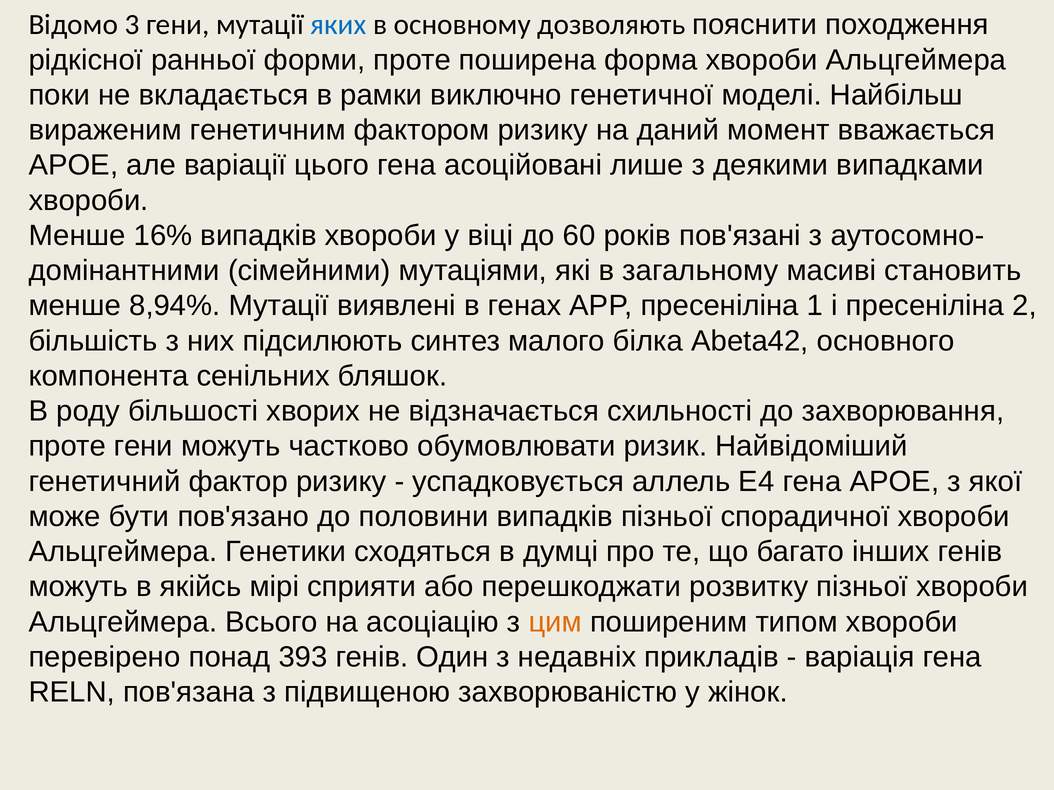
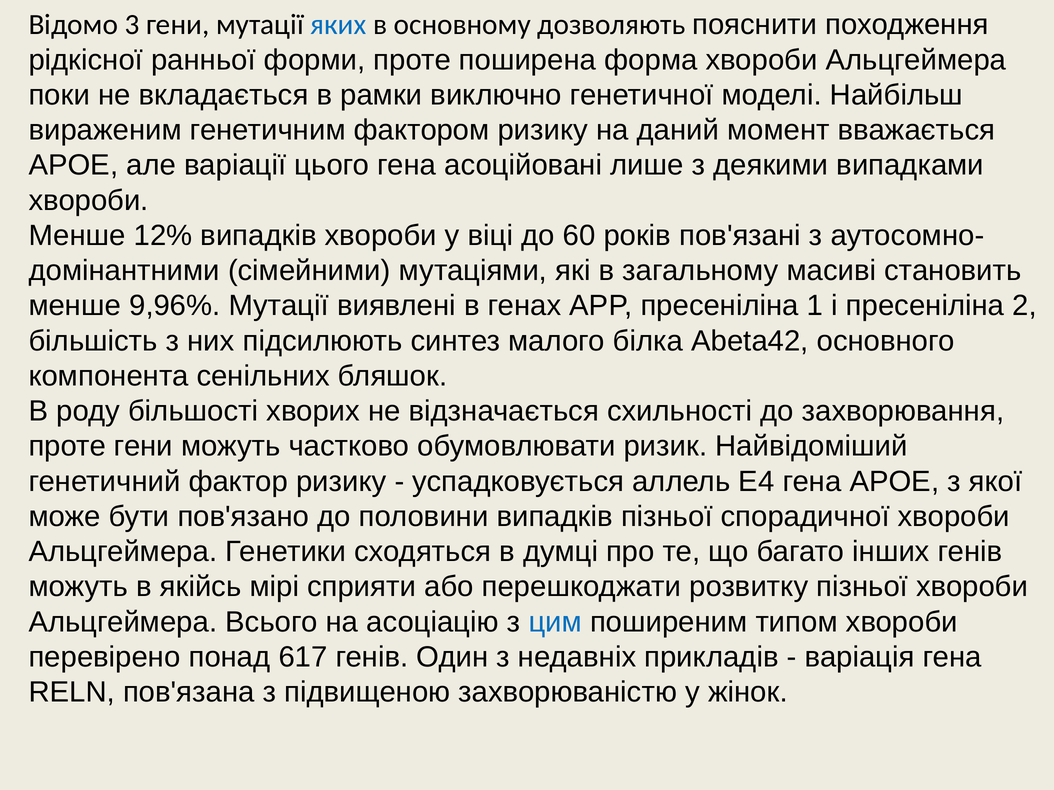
16%: 16% -> 12% (163, 236)
8,94%: 8,94% -> 9,96% (175, 306)
цим colour: orange -> blue (555, 622)
393: 393 -> 617 (303, 657)
